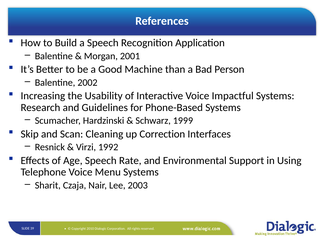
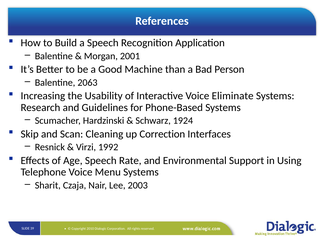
2002: 2002 -> 2063 (87, 83)
Impactful: Impactful -> Eliminate (233, 96)
1999: 1999 -> 1924 (183, 121)
